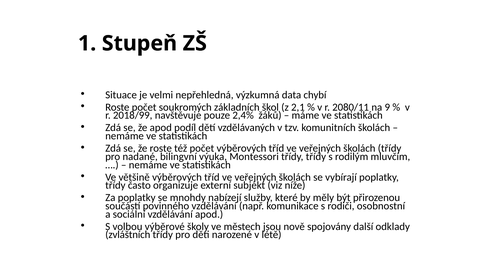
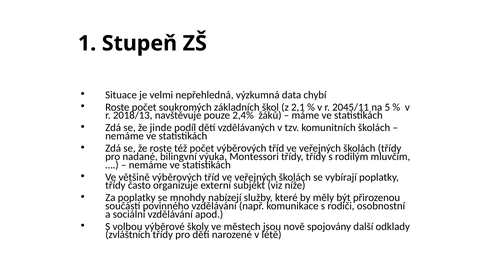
2080/11: 2080/11 -> 2045/11 (351, 107)
9: 9 -> 5 (387, 107)
2018/99: 2018/99 -> 2018/13 (133, 115)
že apod: apod -> jinde (161, 128)
